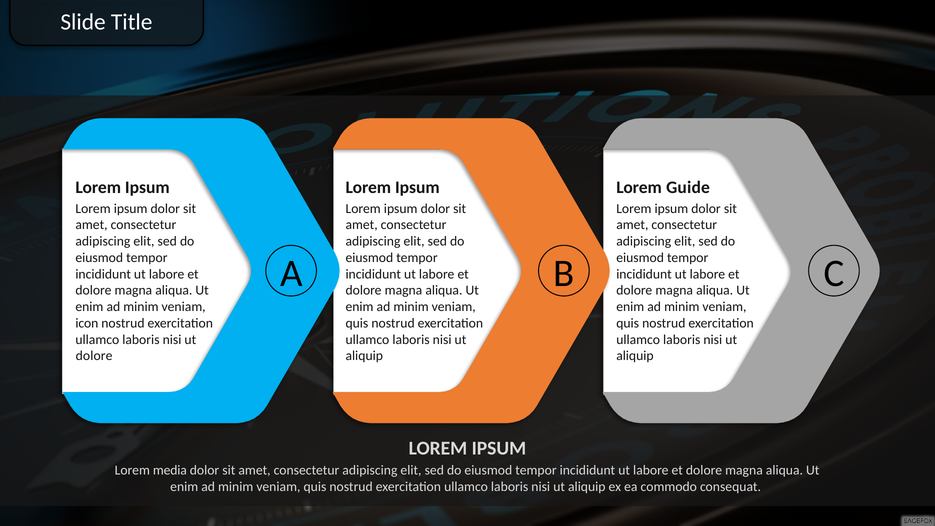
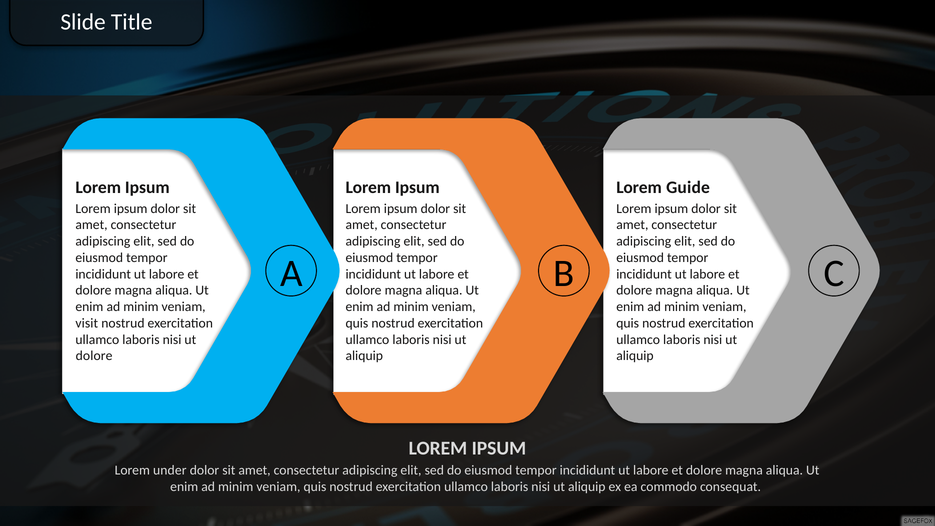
icon: icon -> visit (87, 323)
media: media -> under (170, 470)
